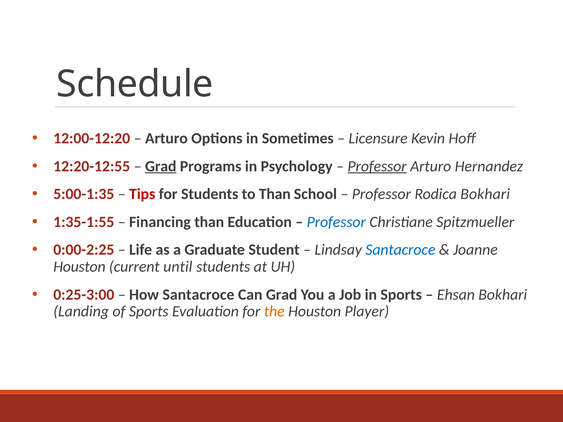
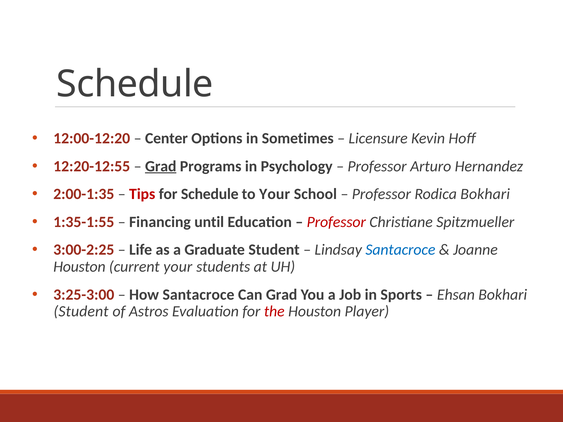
Arturo: Arturo -> Center (166, 138)
Professor underline: present -> none (377, 166)
5:00-1:35: 5:00-1:35 -> 2:00-1:35 (84, 194)
for Students: Students -> Schedule (210, 194)
to Than: Than -> Your (275, 194)
Financing than: than -> until (209, 222)
Professor colour: blue -> red (336, 222)
0:00-2:25: 0:00-2:25 -> 3:00-2:25 (84, 250)
current until: until -> your (178, 267)
0:25-3:00: 0:25-3:00 -> 3:25-3:00 (84, 295)
Landing: Landing -> Student (81, 312)
of Sports: Sports -> Astros (149, 312)
the colour: orange -> red (274, 312)
